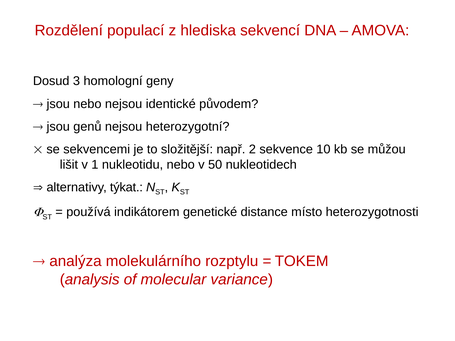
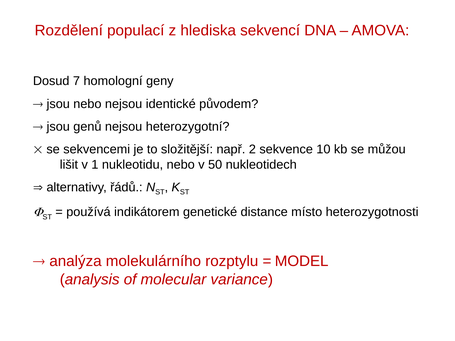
3: 3 -> 7 (77, 81)
týkat: týkat -> řádů (126, 187)
TOKEM: TOKEM -> MODEL (302, 261)
